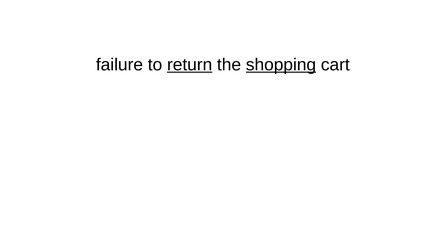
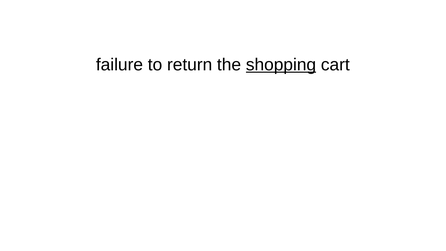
return underline: present -> none (190, 65)
